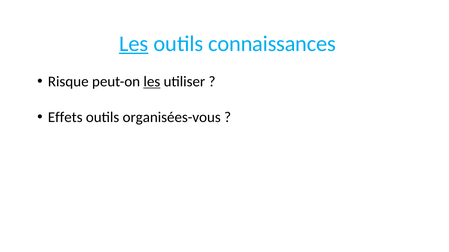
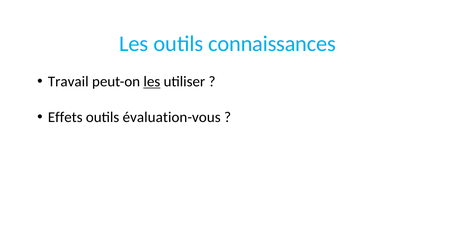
Les underline: present -> none (134, 44)
Risque: Risque -> Travail (68, 82)
organisées-vous: organisées-vous -> évaluation-vous (172, 118)
